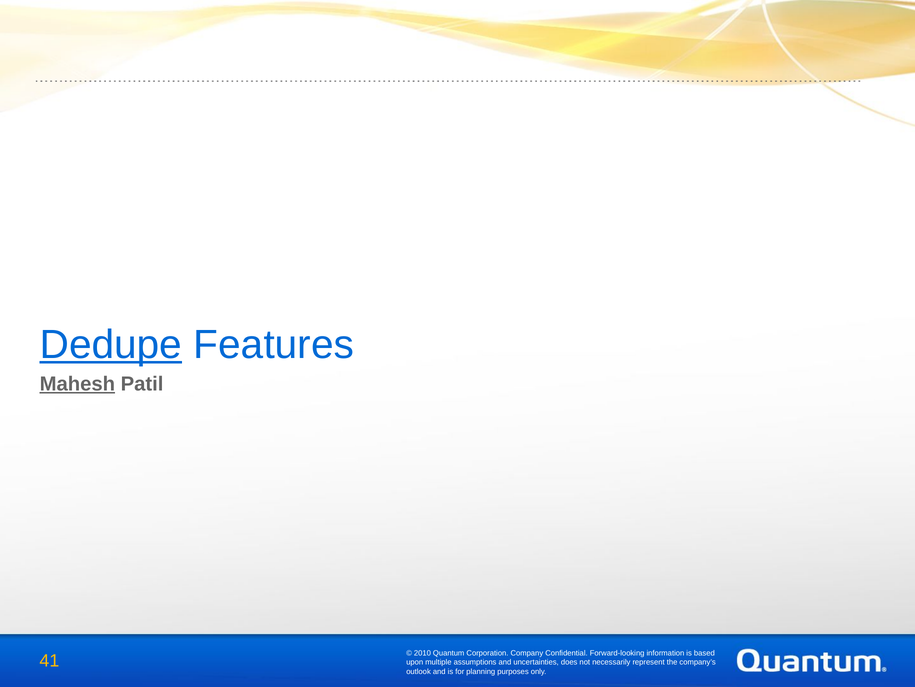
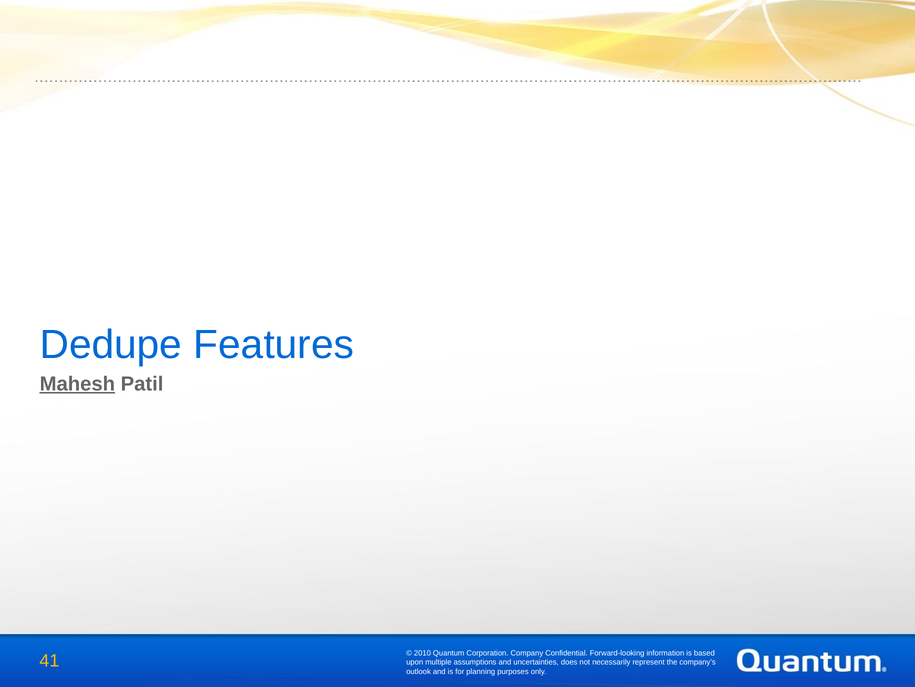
Dedupe underline: present -> none (111, 344)
